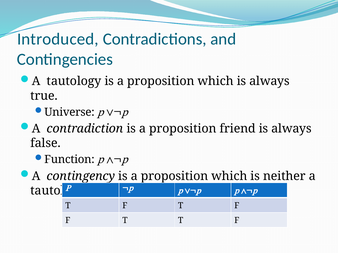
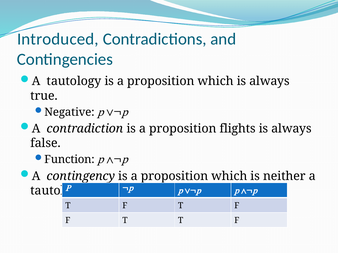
Universe: Universe -> Negative (69, 112)
friend: friend -> flights (238, 129)
